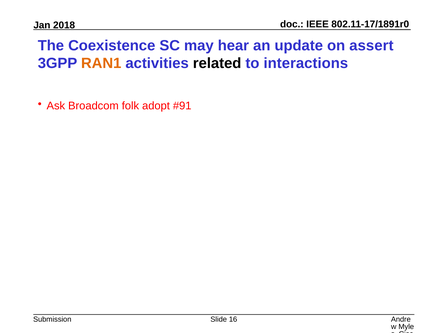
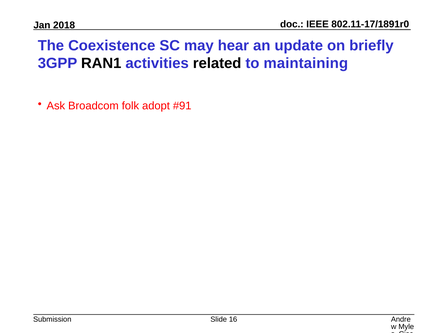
assert: assert -> briefly (371, 45)
RAN1 colour: orange -> black (101, 63)
interactions: interactions -> maintaining (306, 63)
